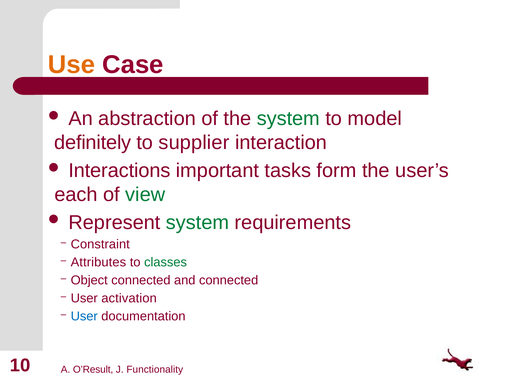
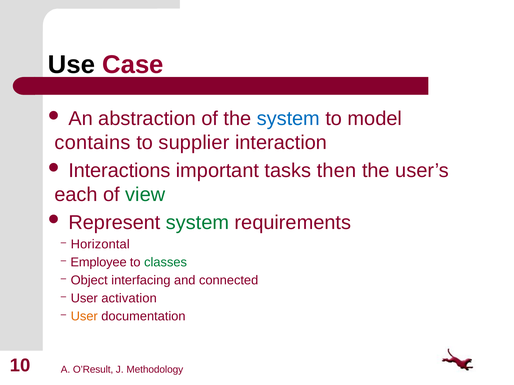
Use colour: orange -> black (72, 65)
system colour: green -> blue (288, 119)
definitely: definitely -> contains (93, 143)
form: form -> then (336, 171)
Constraint: Constraint -> Horizontal (100, 245)
Attributes: Attributes -> Employee (99, 263)
Object connected: connected -> interfacing (141, 281)
User colour: blue -> orange (84, 317)
Functionality: Functionality -> Methodology (155, 370)
